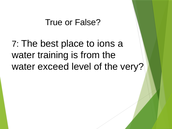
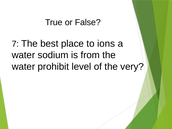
training: training -> sodium (53, 55)
exceed: exceed -> prohibit (53, 67)
